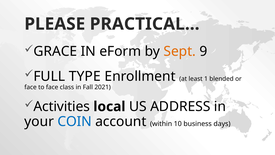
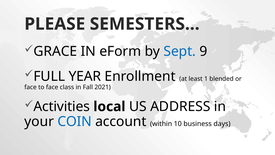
PRACTICAL…: PRACTICAL… -> SEMESTERS… (145, 24)
Sept colour: orange -> blue (180, 51)
TYPE: TYPE -> YEAR (85, 76)
